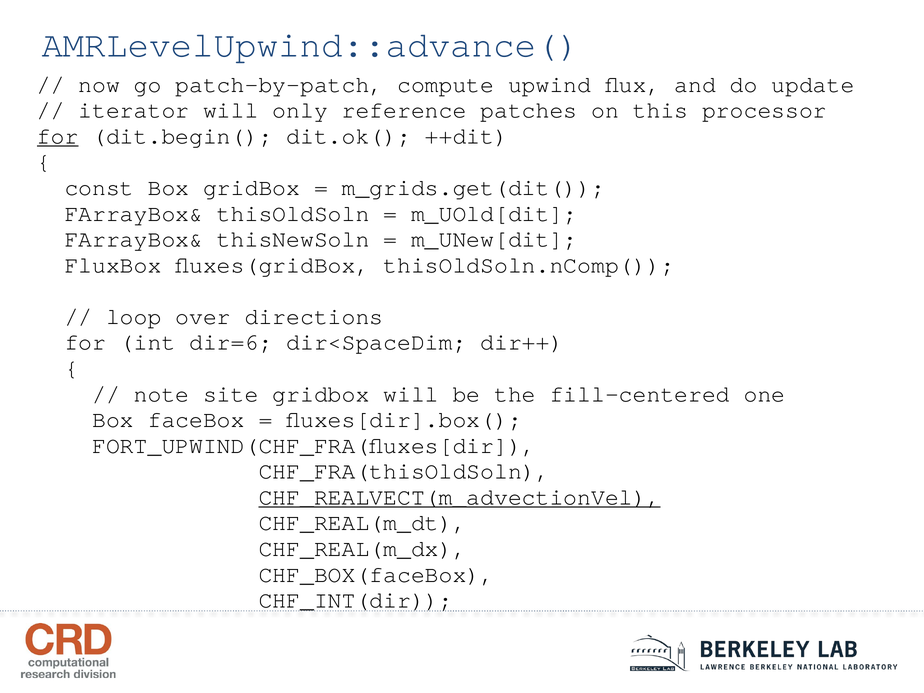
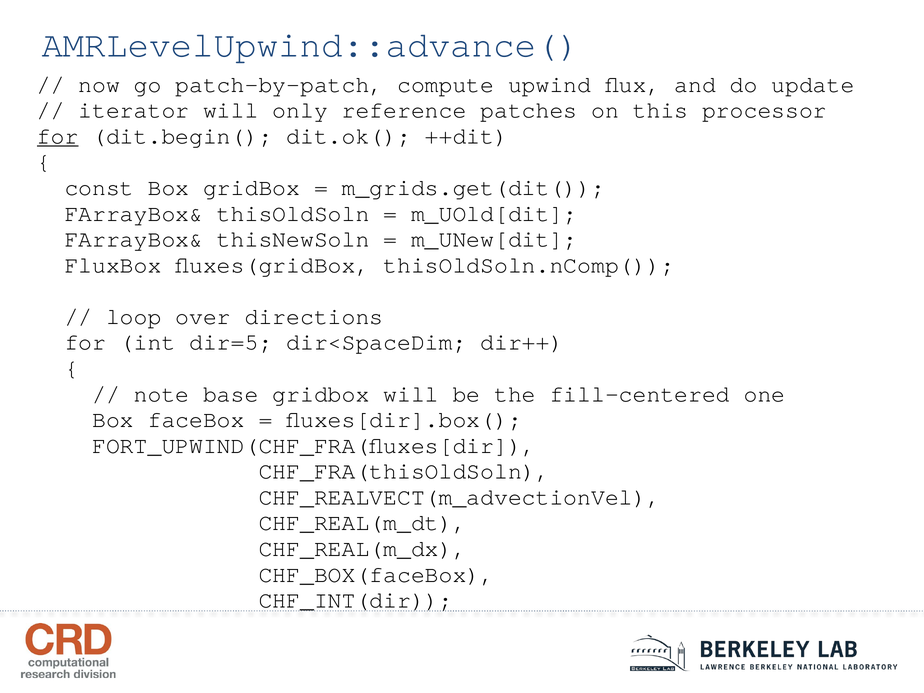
dir=6: dir=6 -> dir=5 (231, 342)
site: site -> base (231, 394)
CHF_REALVECT(m_advectionVel underline: present -> none (460, 497)
